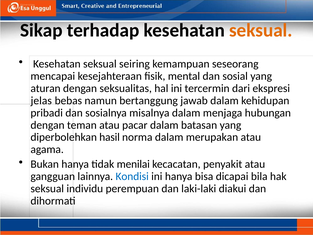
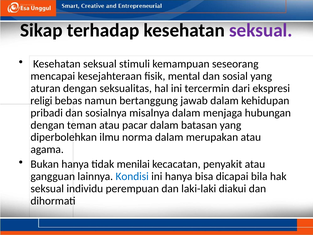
seksual colour: orange -> purple (261, 30)
seiring: seiring -> stimuli (135, 64)
jelas: jelas -> religi (41, 101)
hasil: hasil -> ilmu (109, 137)
